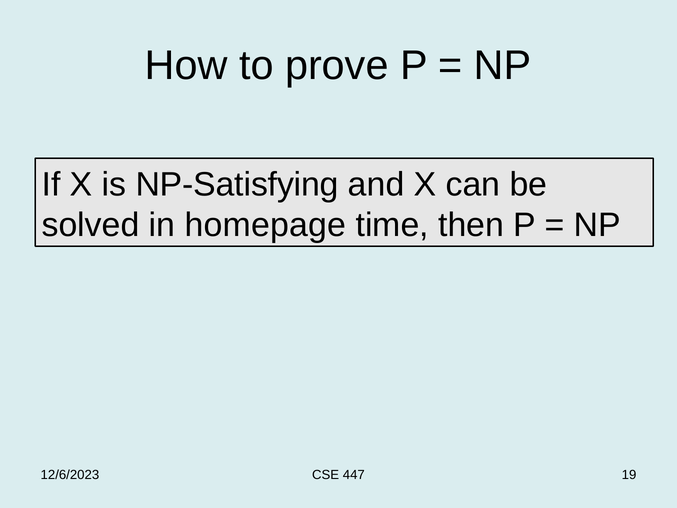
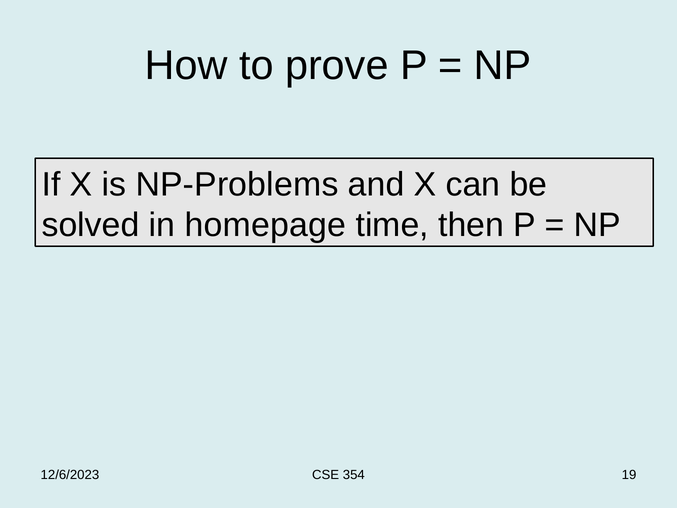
NP-Satisfying: NP-Satisfying -> NP-Problems (237, 184)
447: 447 -> 354 (354, 475)
